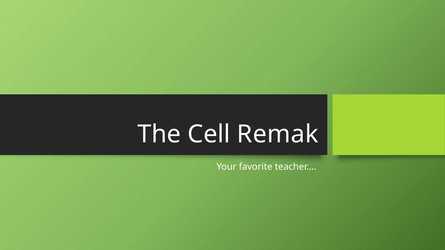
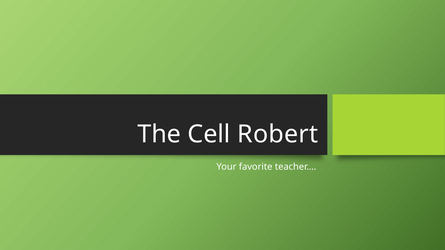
Remak: Remak -> Robert (278, 135)
